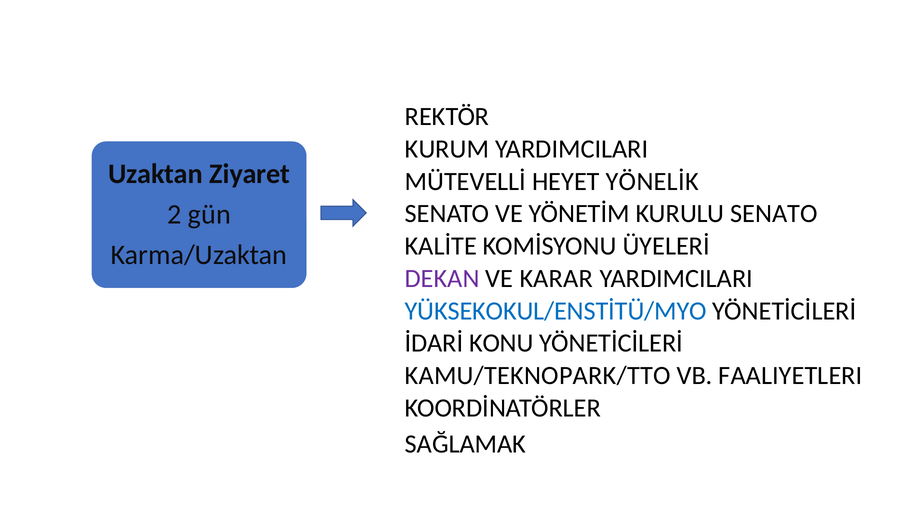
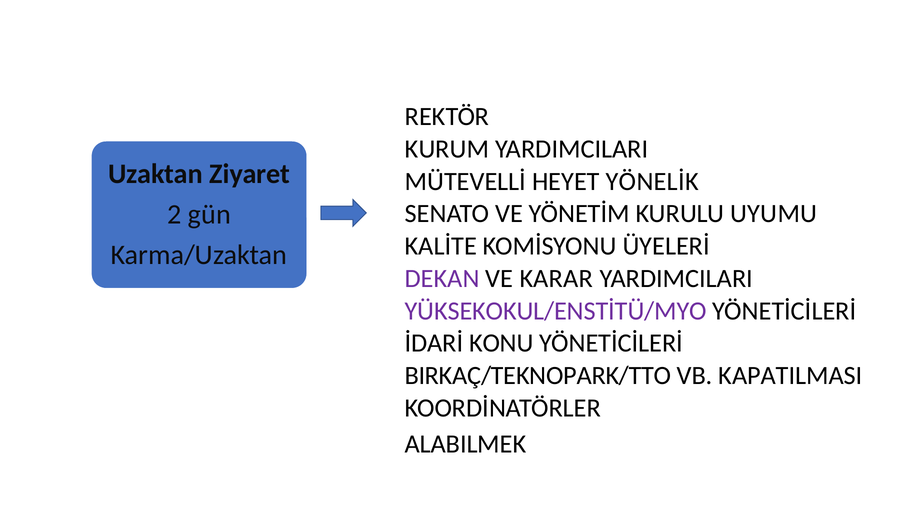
KURULU SENATO: SENATO -> UYUMU (774, 213)
YÜKSEKOKUL/ENSTİTÜ/MYO colour: blue -> purple (556, 311)
KAMU/TEKNOPARK/TTO: KAMU/TEKNOPARK/TTO -> BIRKAÇ/TEKNOPARK/TTO (538, 375)
FAALIYETLERI: FAALIYETLERI -> KAPATILMASI (790, 375)
SAĞLAMAK: SAĞLAMAK -> ALABILMEK (466, 444)
